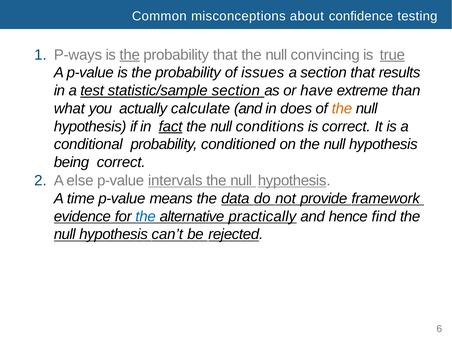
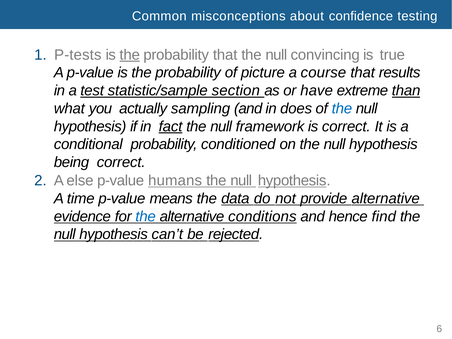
P-ways: P-ways -> P-tests (78, 55)
true underline: present -> none (392, 55)
issues: issues -> picture (263, 73)
a section: section -> course (323, 73)
than underline: none -> present (406, 91)
calculate: calculate -> sampling (201, 109)
the colour: orange -> blue (342, 109)
conditions: conditions -> framework (270, 127)
intervals: intervals -> humans (175, 181)
provide framework: framework -> alternative (386, 199)
practically: practically -> conditions (262, 217)
